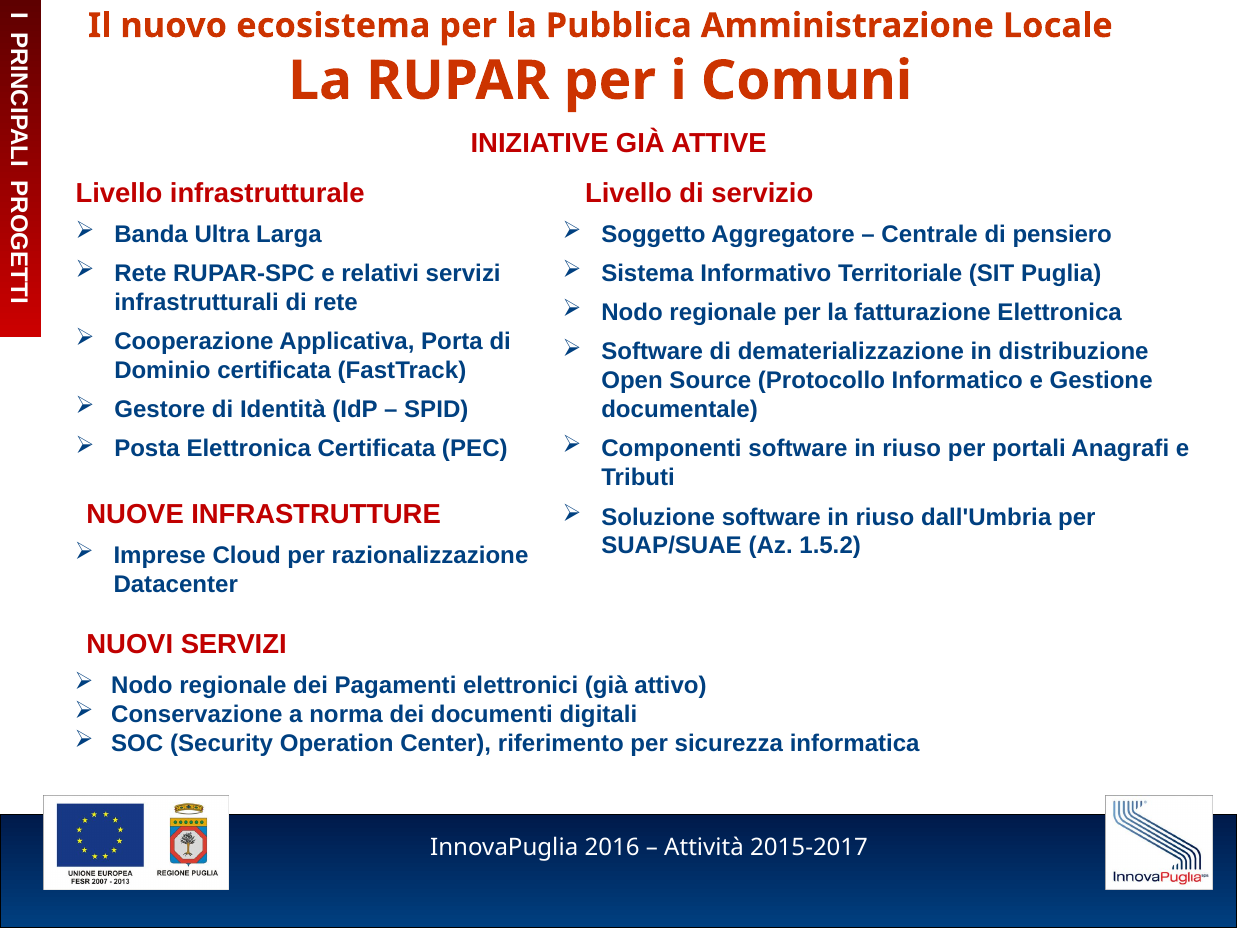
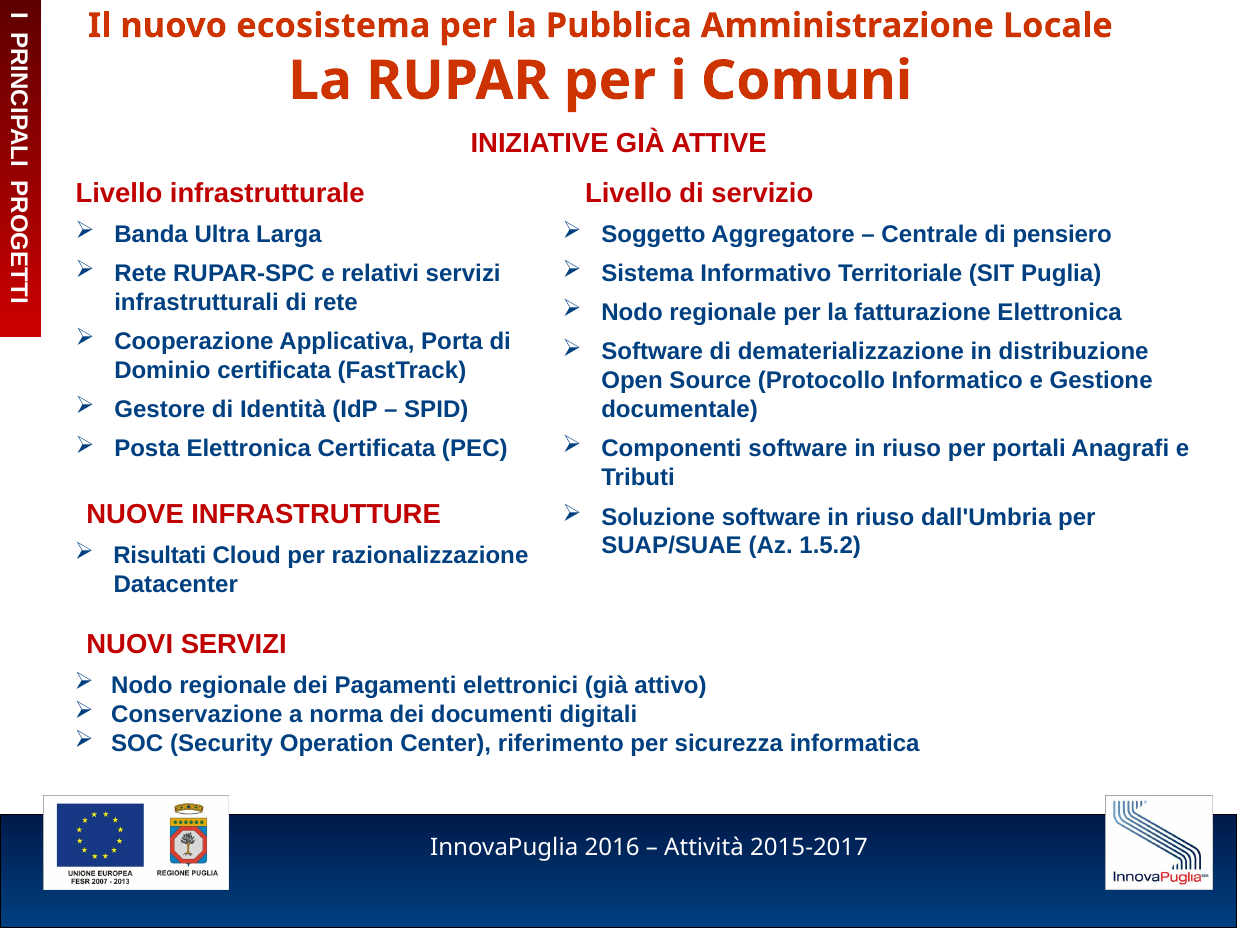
Imprese: Imprese -> Risultati (160, 555)
